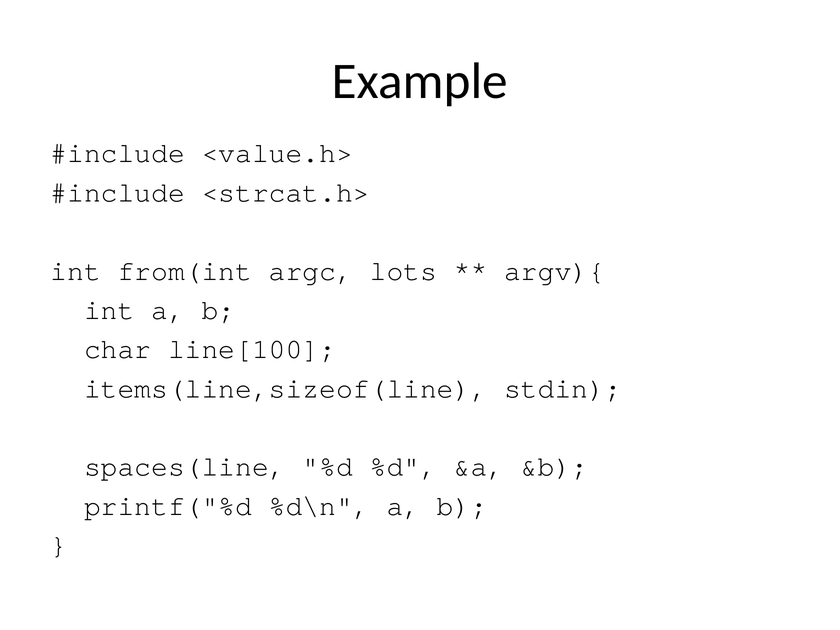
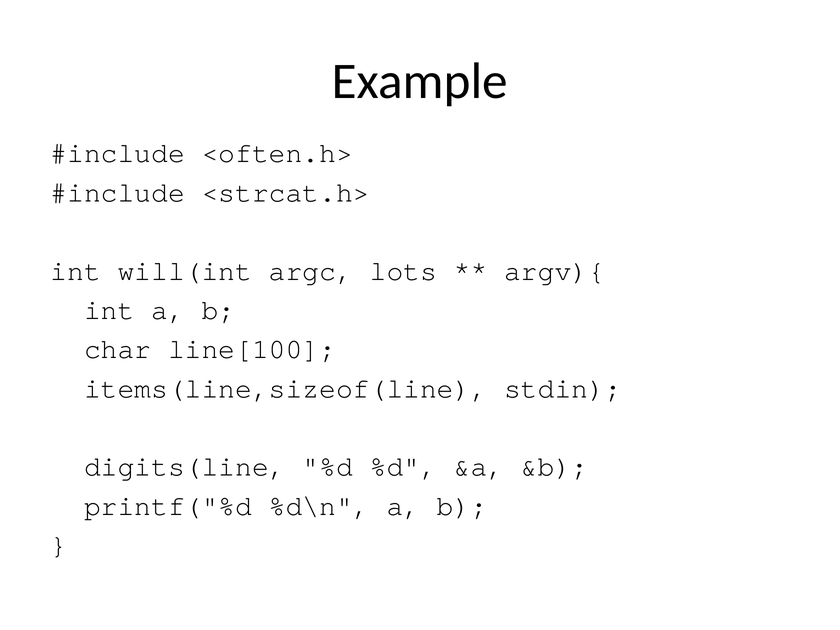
<value.h>: <value.h> -> <often.h> (277, 153)
from(int: from(int -> will(int (185, 271)
spaces(line: spaces(line -> digits(line (185, 467)
